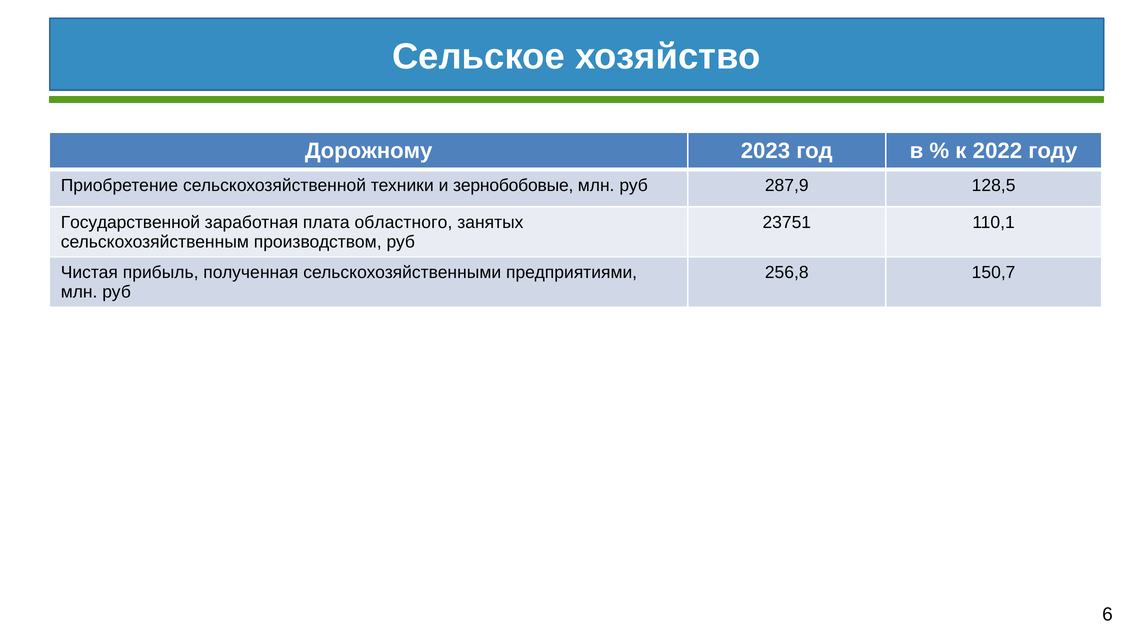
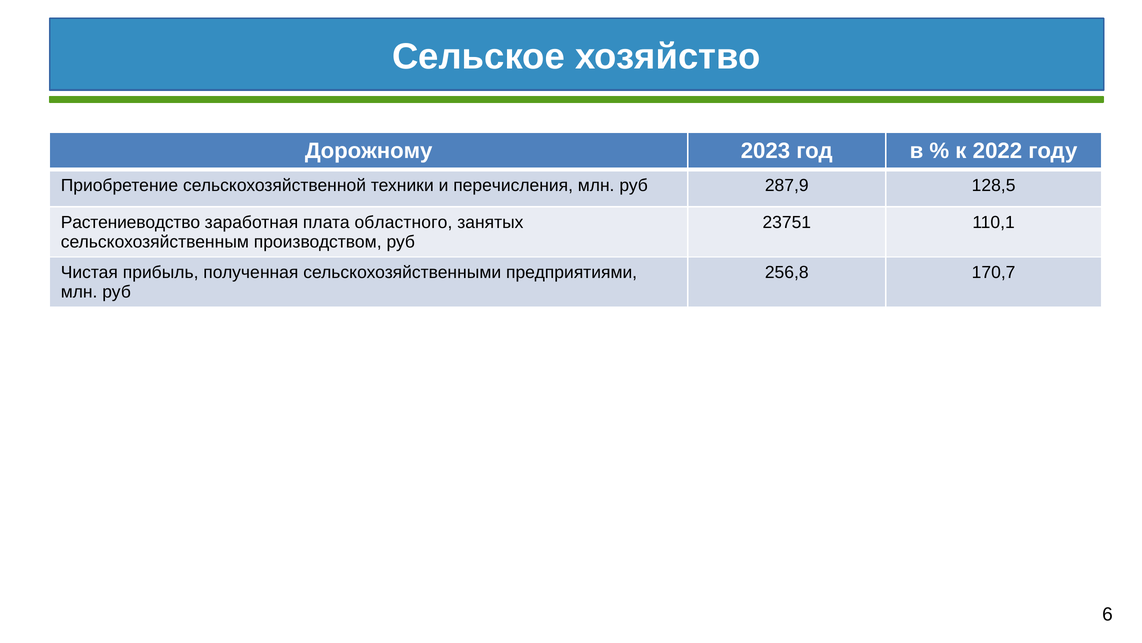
зернобобовые: зернобобовые -> перечисления (513, 185)
Государственной: Государственной -> Растениеводство (130, 222)
150,7: 150,7 -> 170,7 (994, 273)
